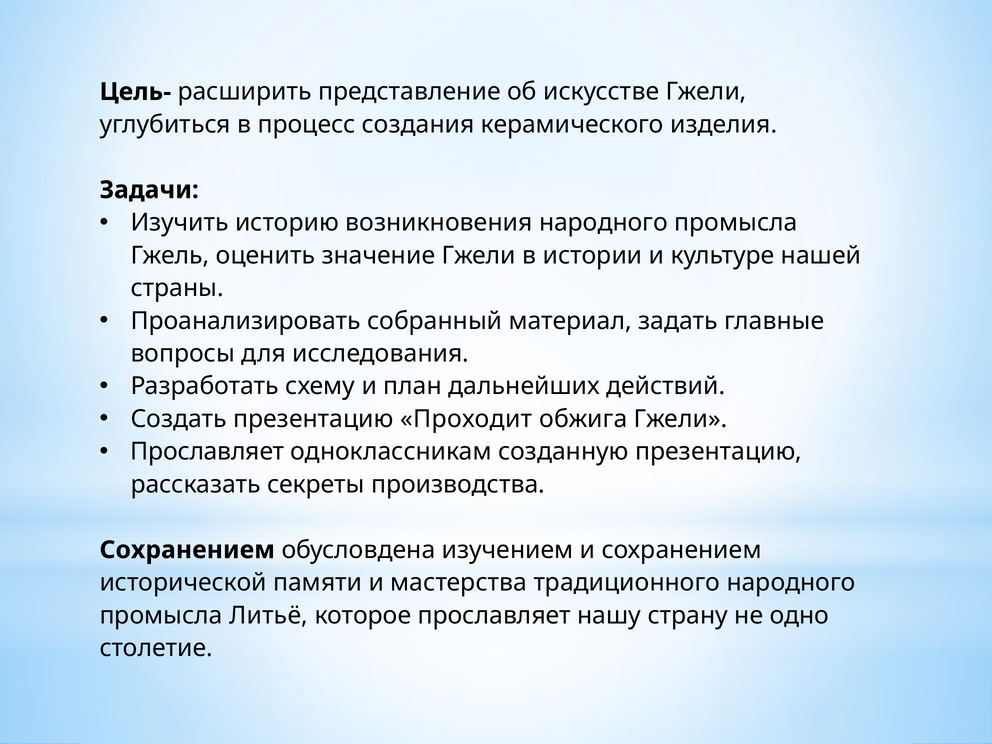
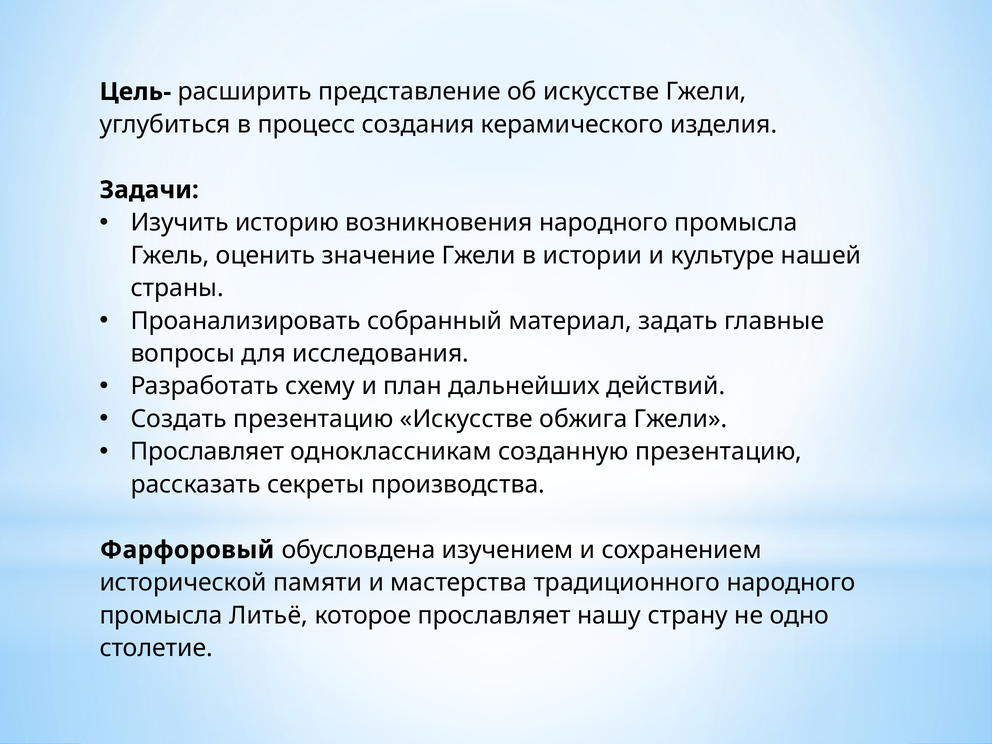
презентацию Проходит: Проходит -> Искусстве (467, 419)
Сохранением: Сохранением -> Фарфоровый (187, 550)
